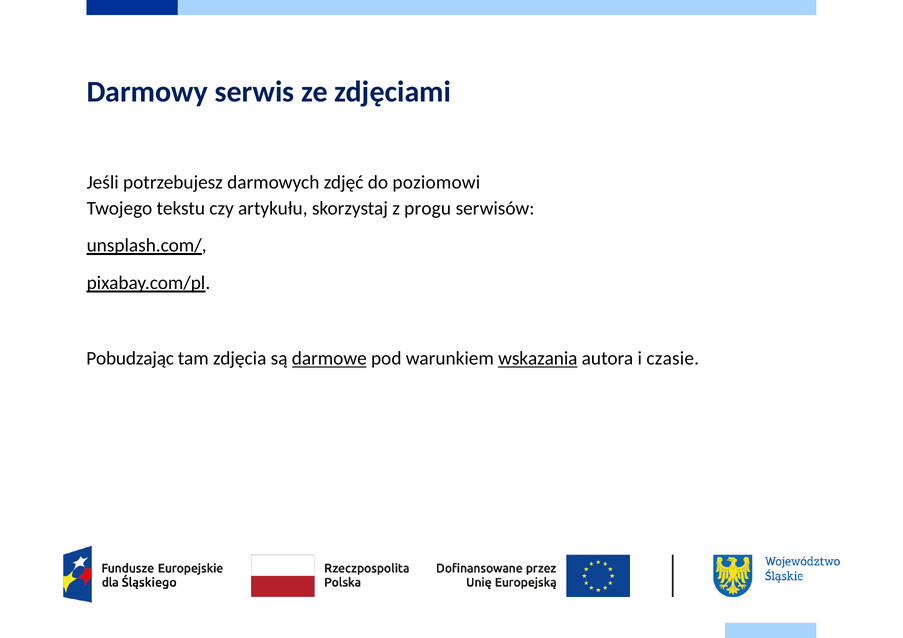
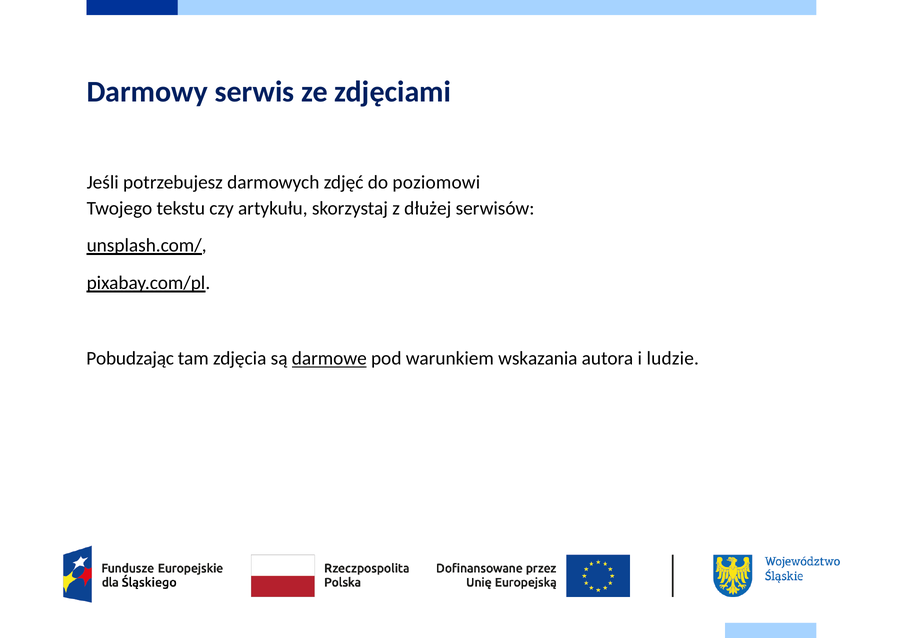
progu: progu -> dłużej (428, 209)
wskazania underline: present -> none (538, 359)
czasie: czasie -> ludzie (673, 359)
